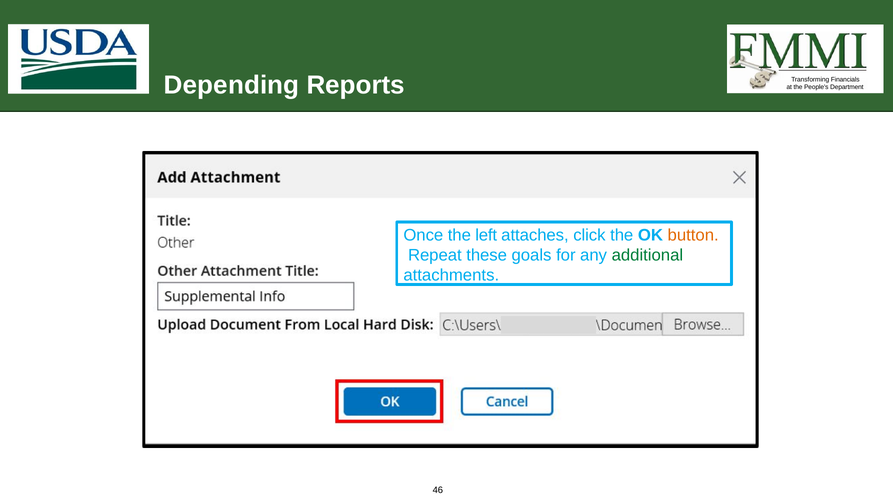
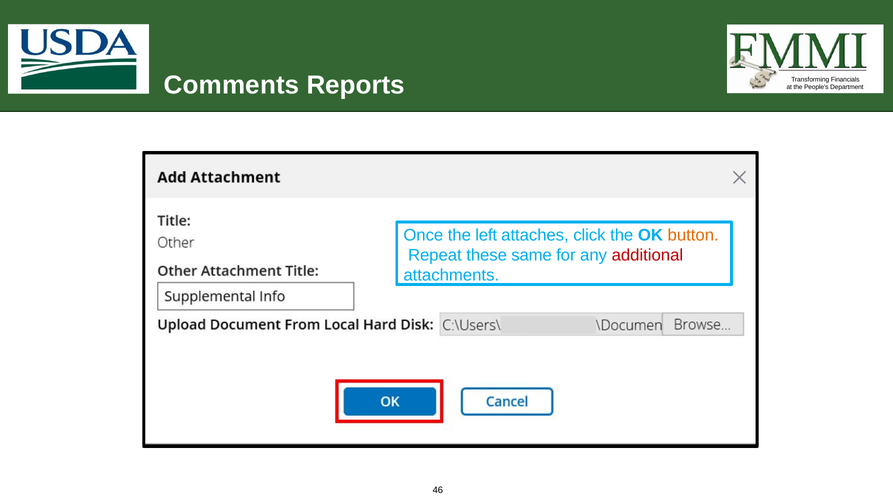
Depending: Depending -> Comments (232, 85)
goals: goals -> same (532, 255)
additional colour: green -> red (647, 255)
